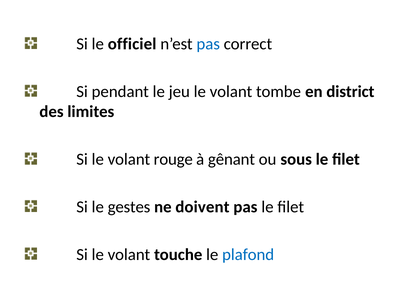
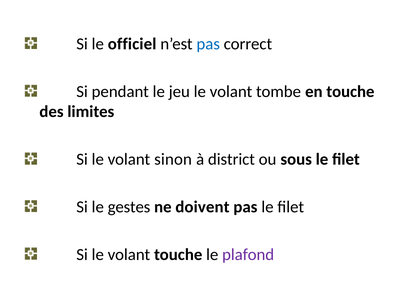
en district: district -> touche (350, 91)
rouge: rouge -> sinon (173, 159)
gênant: gênant -> district (231, 159)
plafond colour: blue -> purple (248, 254)
